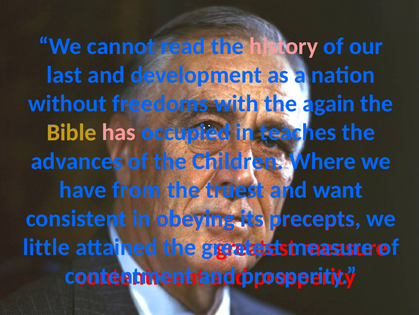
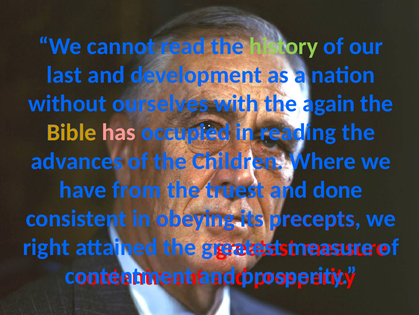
history colour: pink -> light green (284, 46)
freedoms: freedoms -> ourselves (160, 103)
teaches: teaches -> reading (298, 132)
want: want -> done (338, 189)
little: little -> right (46, 247)
